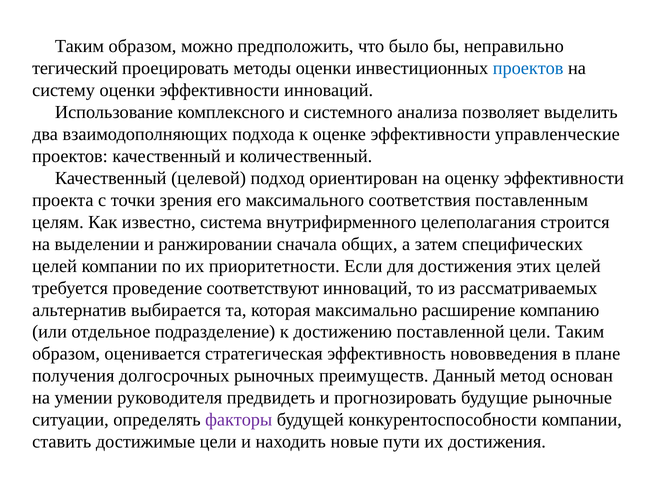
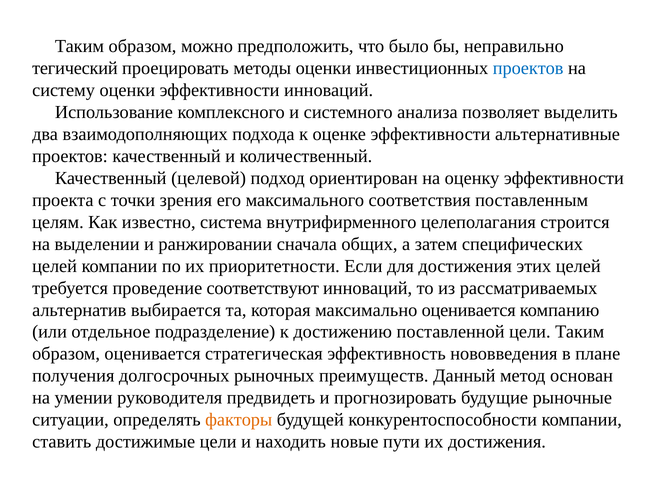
управленческие: управленческие -> альтернативные (557, 134)
максимально расширение: расширение -> оценивается (469, 310)
факторы colour: purple -> orange (239, 419)
